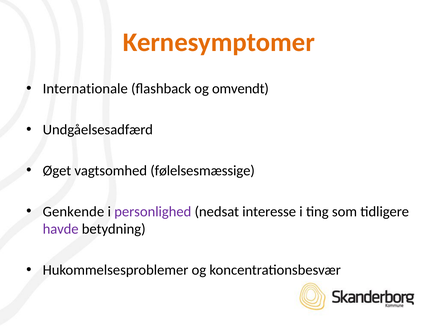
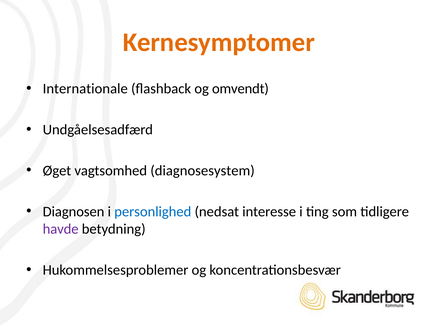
følelsesmæssige: følelsesmæssige -> diagnosesystem (203, 170)
Genkende: Genkende -> Diagnosen (74, 211)
personlighed colour: purple -> blue (153, 211)
